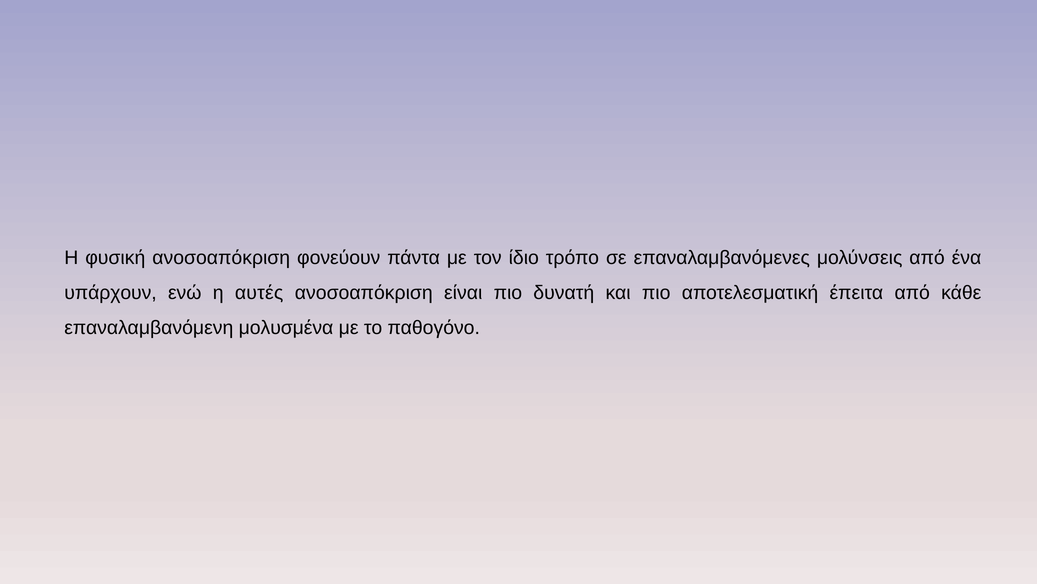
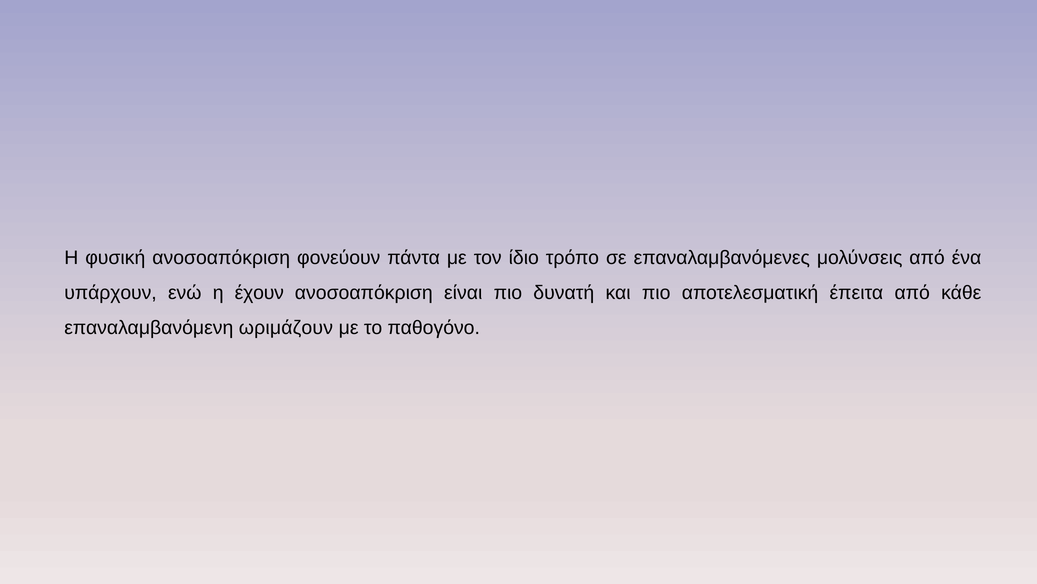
αυτές: αυτές -> έχουν (259, 293)
μολυσμένα: μολυσμένα -> ωριμάζουν (286, 328)
